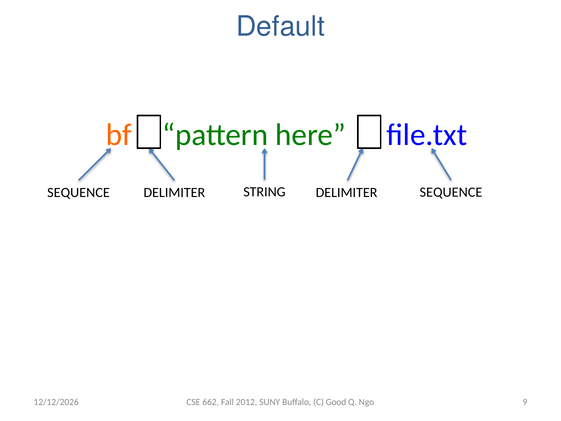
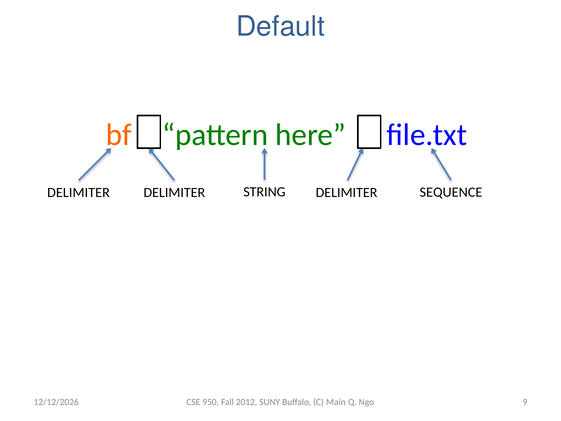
SEQUENCE: SEQUENCE -> DELIMITER (78, 192)
662: 662 -> 950 (211, 402)
Good: Good -> Main (336, 402)
